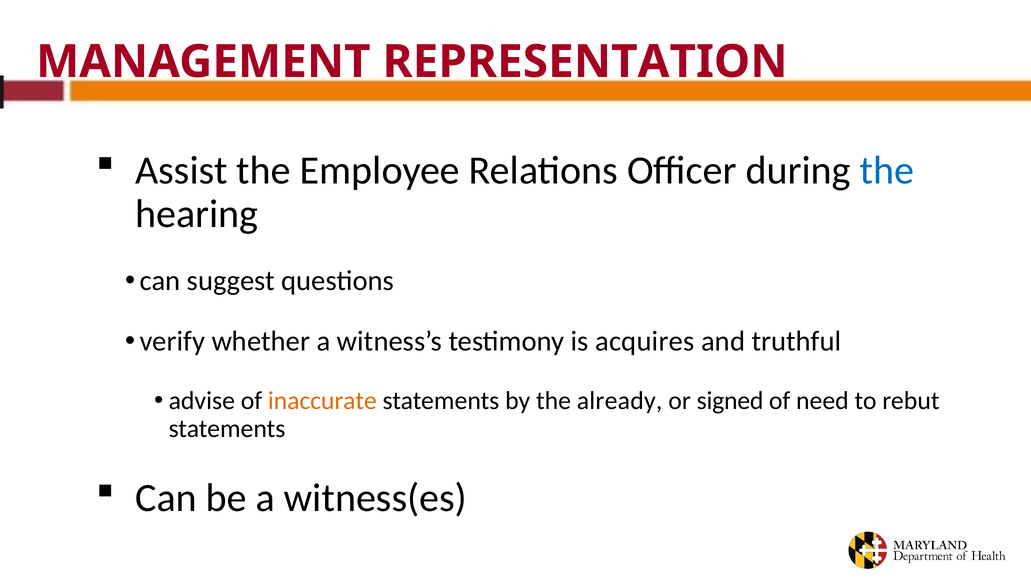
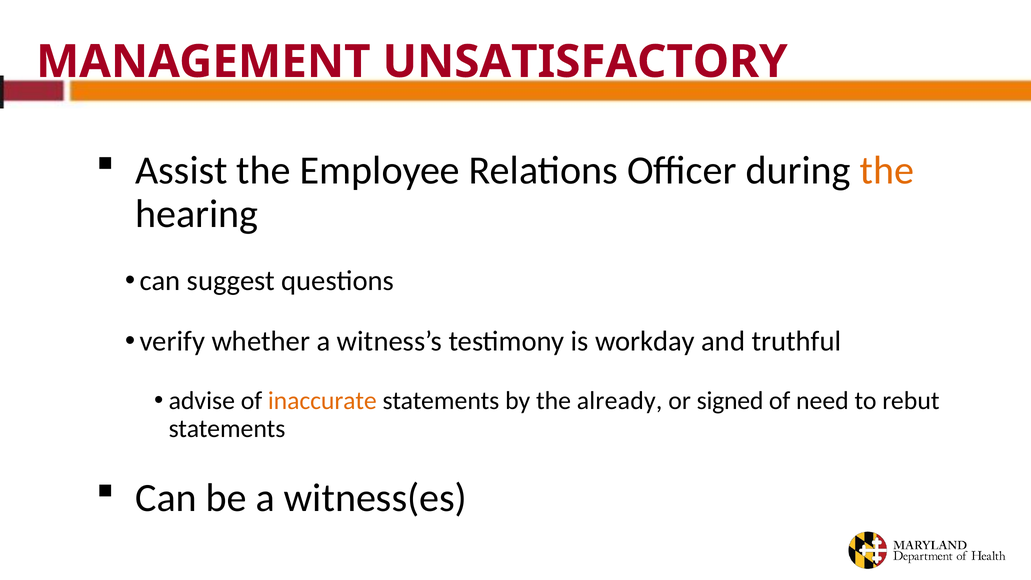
REPRESENTATION: REPRESENTATION -> UNSATISFACTORY (585, 62)
the colour: blue -> orange (887, 170)
acquires: acquires -> workday (645, 341)
